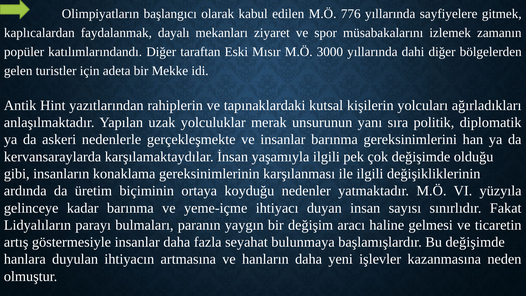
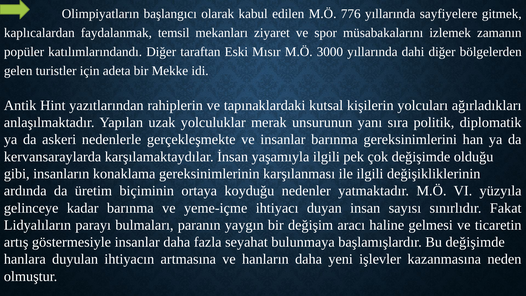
dayalı: dayalı -> temsil (174, 33)
